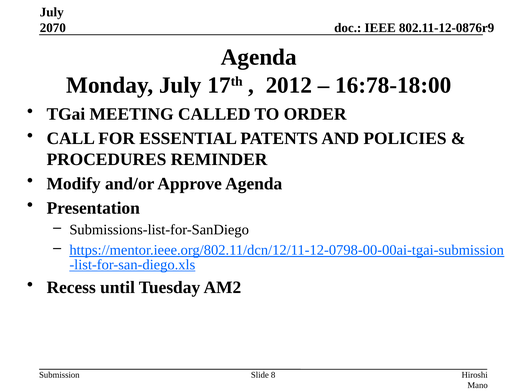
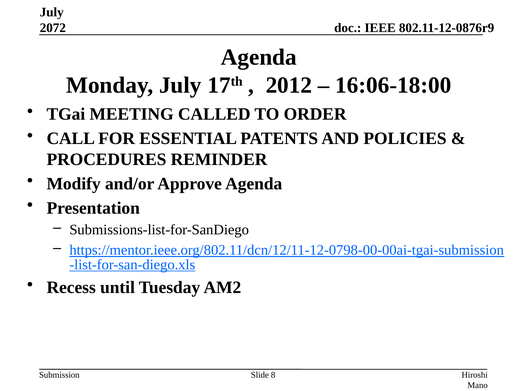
2070: 2070 -> 2072 (53, 28)
16:78-18:00: 16:78-18:00 -> 16:06-18:00 (393, 85)
